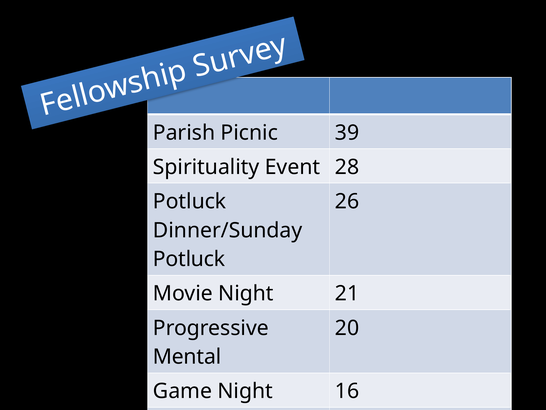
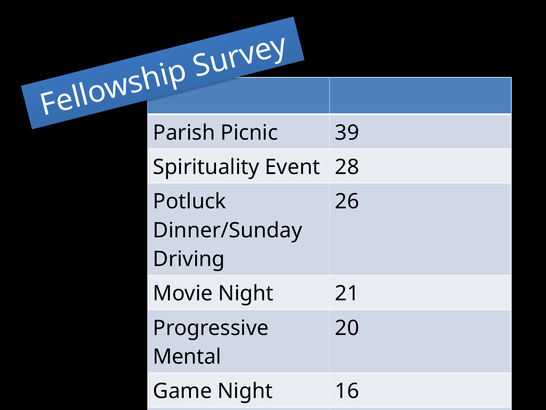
Potluck: Potluck -> Driving (189, 259)
